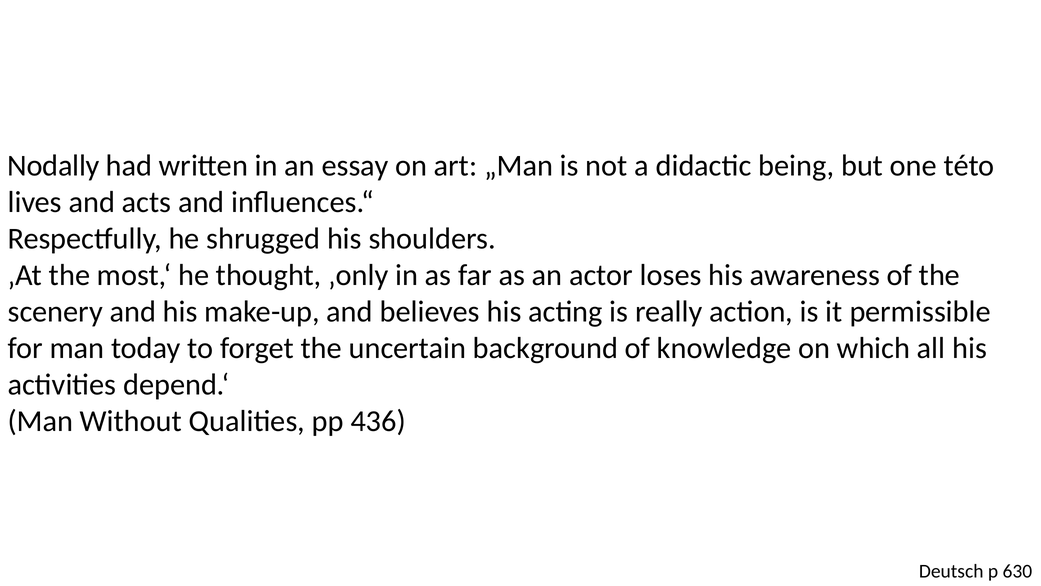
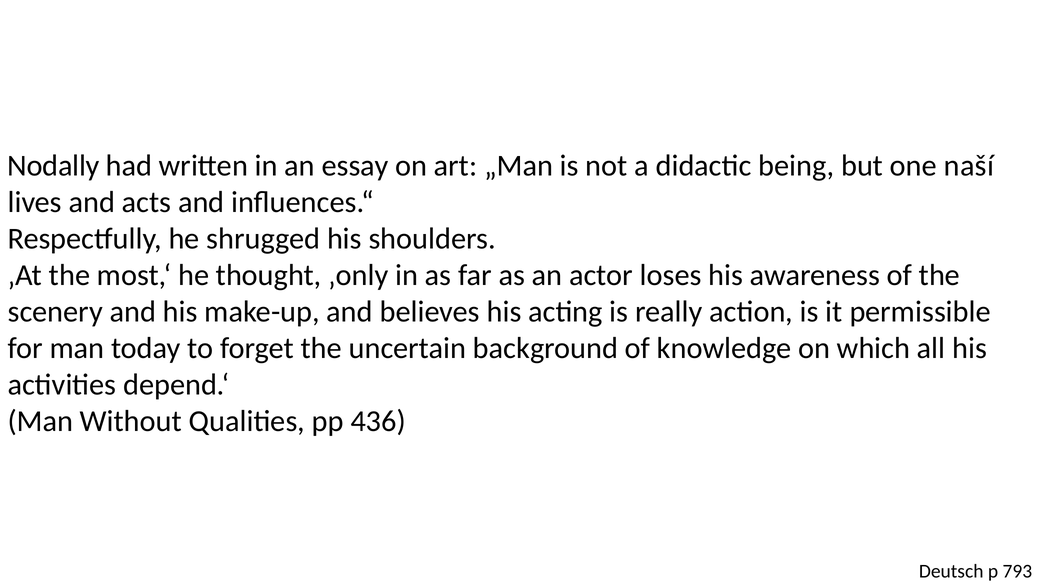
této: této -> naší (969, 166)
630: 630 -> 793 (1017, 571)
